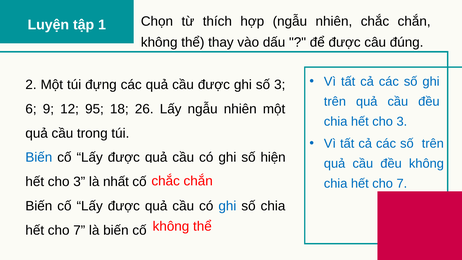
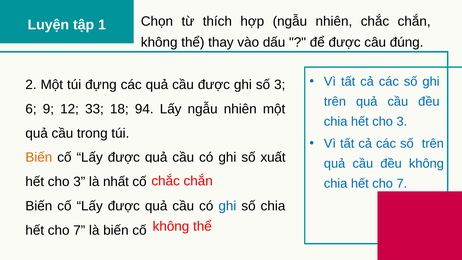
95: 95 -> 33 (94, 109)
26: 26 -> 94 (144, 109)
Biến colour: blue -> orange (39, 157)
hiện: hiện -> xuất (273, 157)
